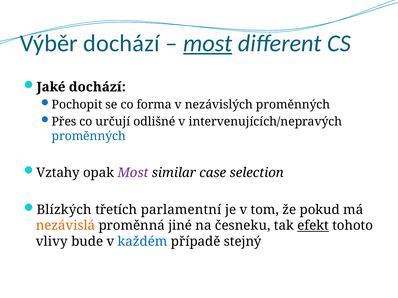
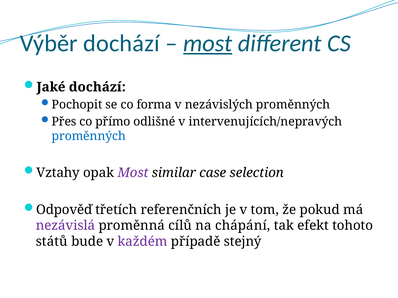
určují: určují -> přímo (113, 122)
Blízkých: Blízkých -> Odpověď (64, 210)
parlamentní: parlamentní -> referenčních (181, 210)
nezávislá colour: orange -> purple (65, 226)
jiné: jiné -> cílů (180, 226)
česneku: česneku -> chápání (243, 226)
efekt underline: present -> none (313, 226)
vlivy: vlivy -> států (52, 242)
každém colour: blue -> purple (143, 242)
